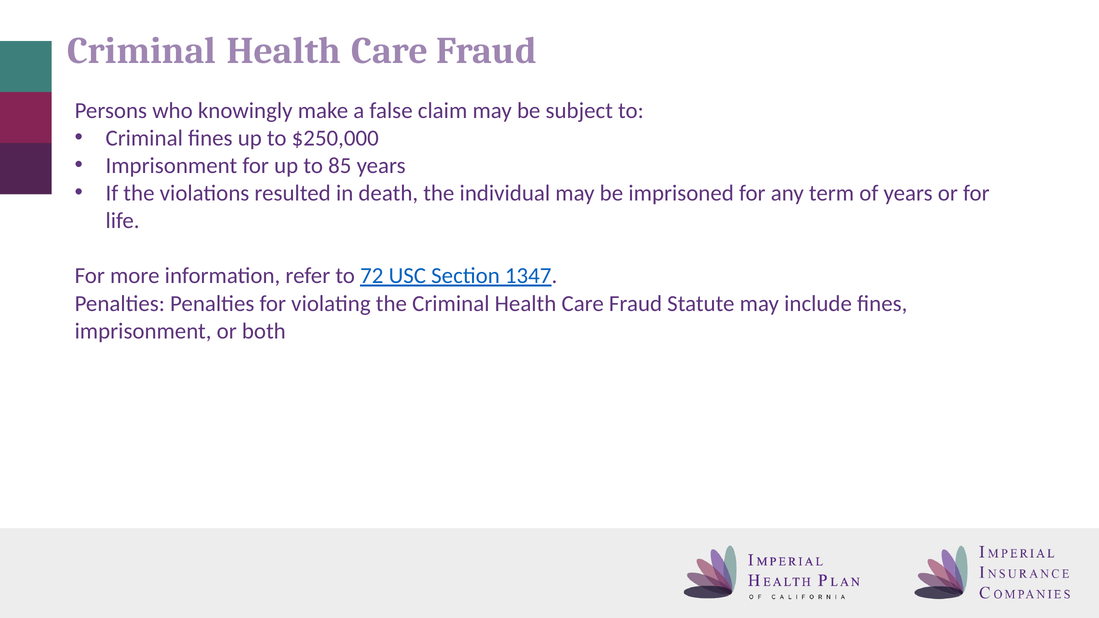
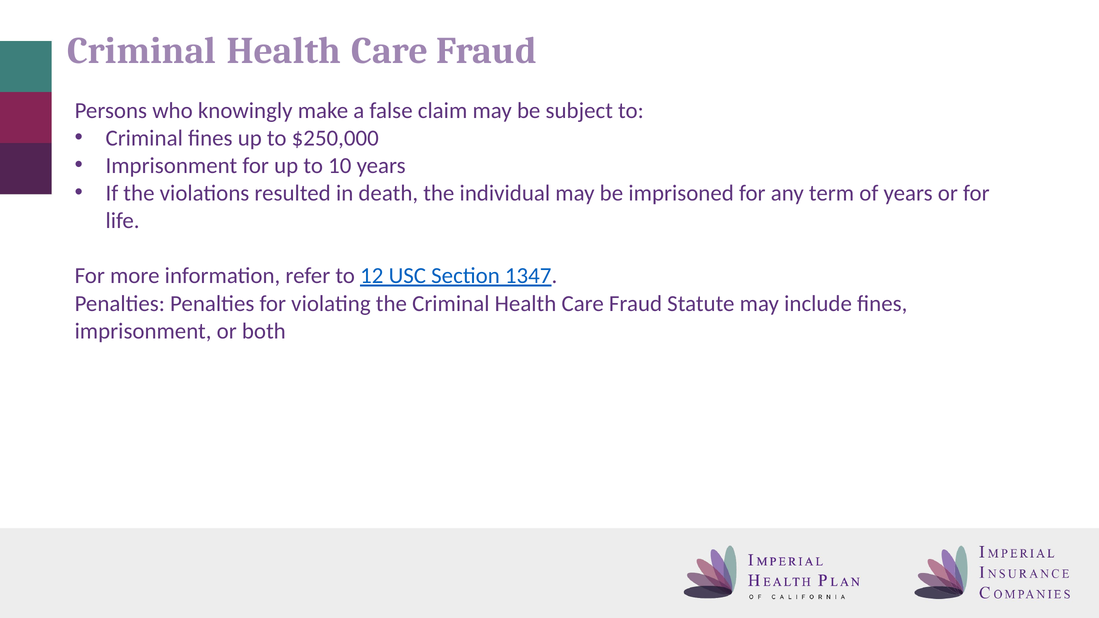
85: 85 -> 10 (340, 166)
72: 72 -> 12 (372, 276)
